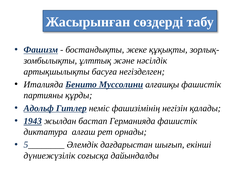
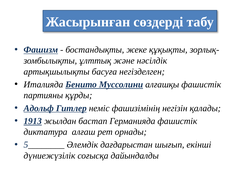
1943: 1943 -> 1913 (33, 121)
